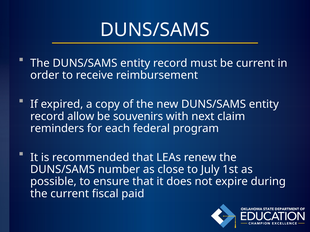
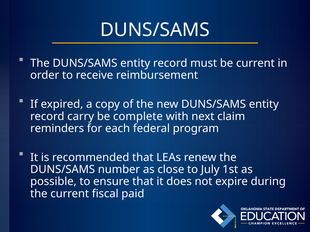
allow: allow -> carry (81, 117)
souvenirs: souvenirs -> complete (138, 117)
